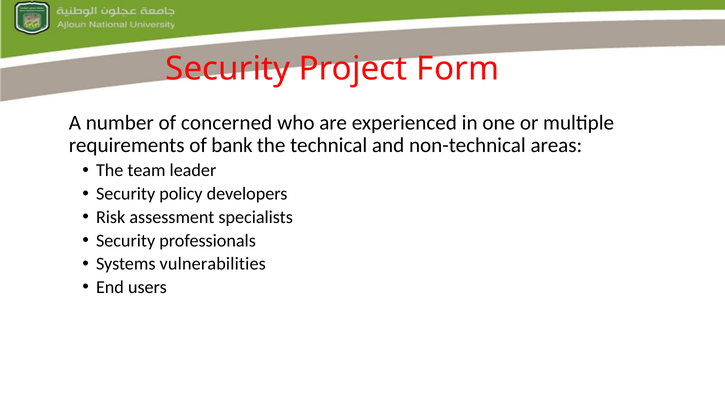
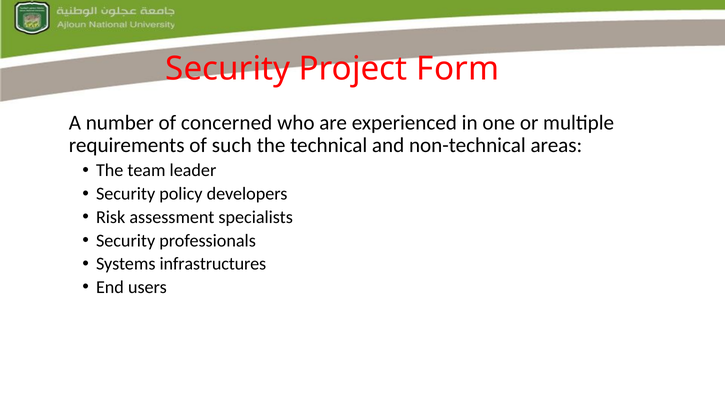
bank: bank -> such (232, 145)
vulnerabilities: vulnerabilities -> infrastructures (213, 264)
